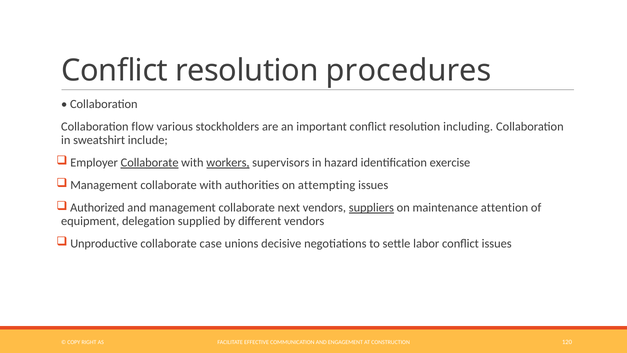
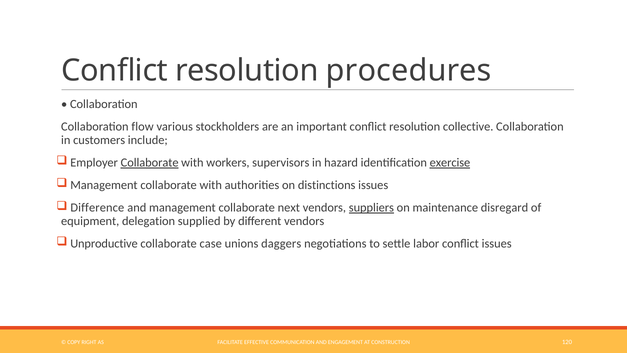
including: including -> collective (468, 127)
sweatshirt: sweatshirt -> customers (99, 140)
workers underline: present -> none (228, 162)
exercise underline: none -> present (450, 162)
attempting: attempting -> distinctions (327, 185)
Authorized: Authorized -> Difference (97, 208)
attention: attention -> disregard (505, 208)
decisive: decisive -> daggers (281, 244)
